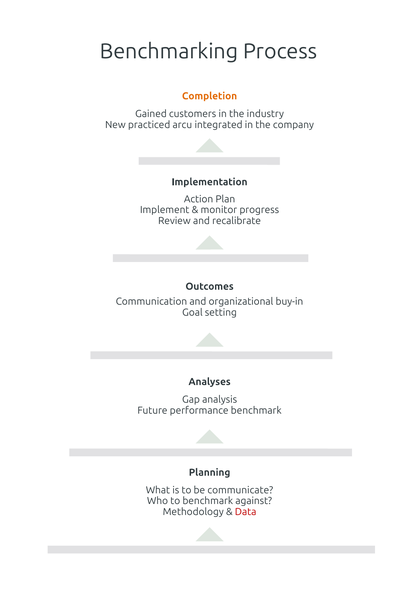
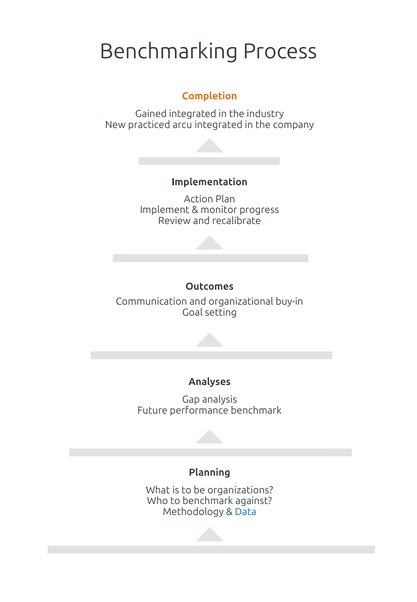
Gained customers: customers -> integrated (193, 114)
communicate: communicate -> organizations (240, 490)
Data colour: red -> blue (246, 512)
